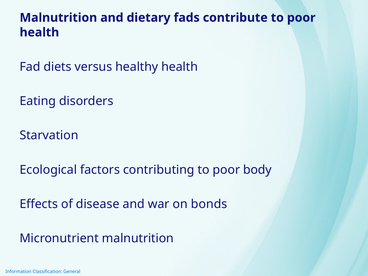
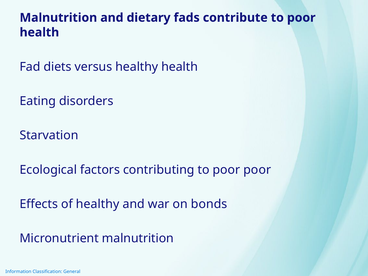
poor body: body -> poor (257, 170)
of disease: disease -> healthy (98, 204)
